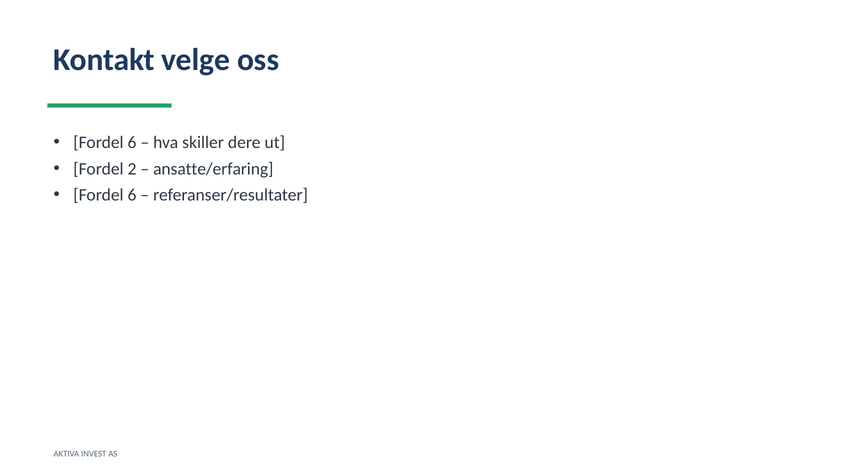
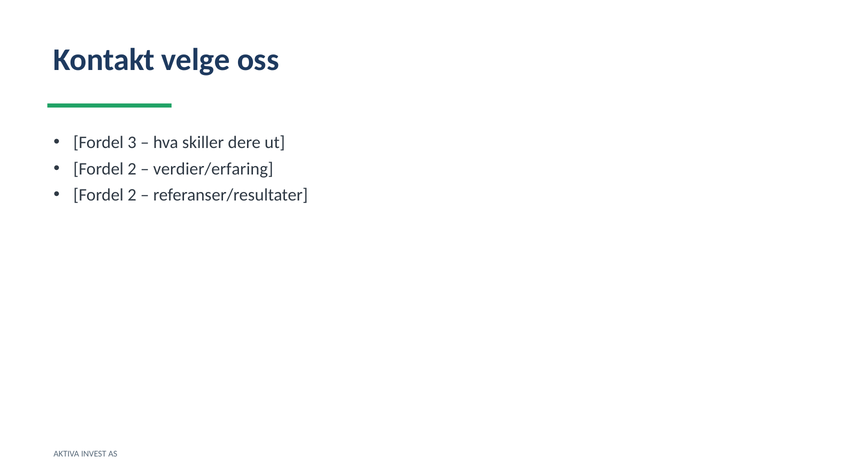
6: 6 -> 3 (132, 143)
ansatte/erfaring: ansatte/erfaring -> verdier/erfaring (213, 169)
6: 6 -> 2 (132, 195)
